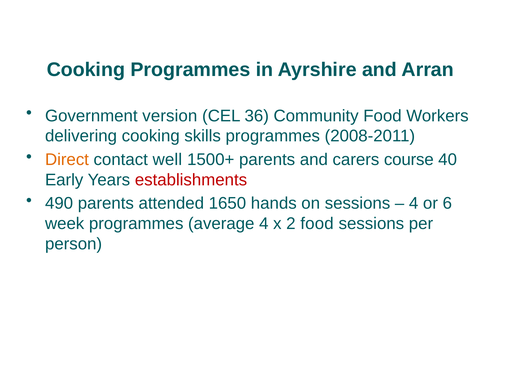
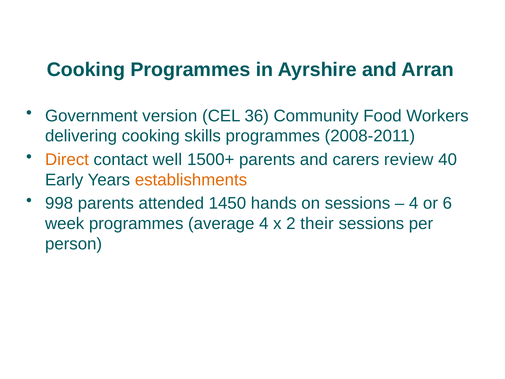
course: course -> review (409, 159)
establishments colour: red -> orange (191, 180)
490: 490 -> 998 (59, 203)
1650: 1650 -> 1450 (227, 203)
2 food: food -> their (317, 223)
